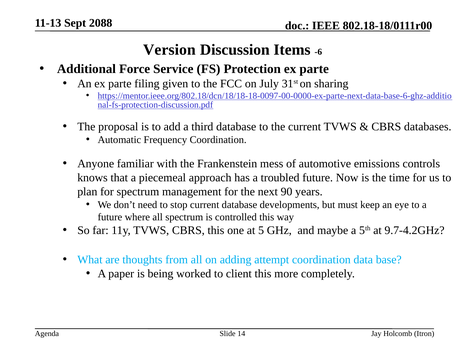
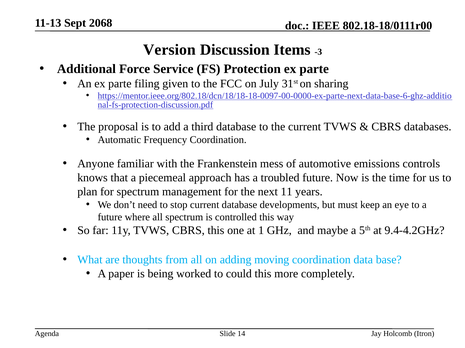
2088: 2088 -> 2068 (101, 23)
-6: -6 -> -3 (318, 52)
90: 90 -> 11 (287, 192)
5: 5 -> 1 (261, 231)
9.7-4.2GHz: 9.7-4.2GHz -> 9.4-4.2GHz (415, 231)
attempt: attempt -> moving (272, 260)
client: client -> could (239, 274)
